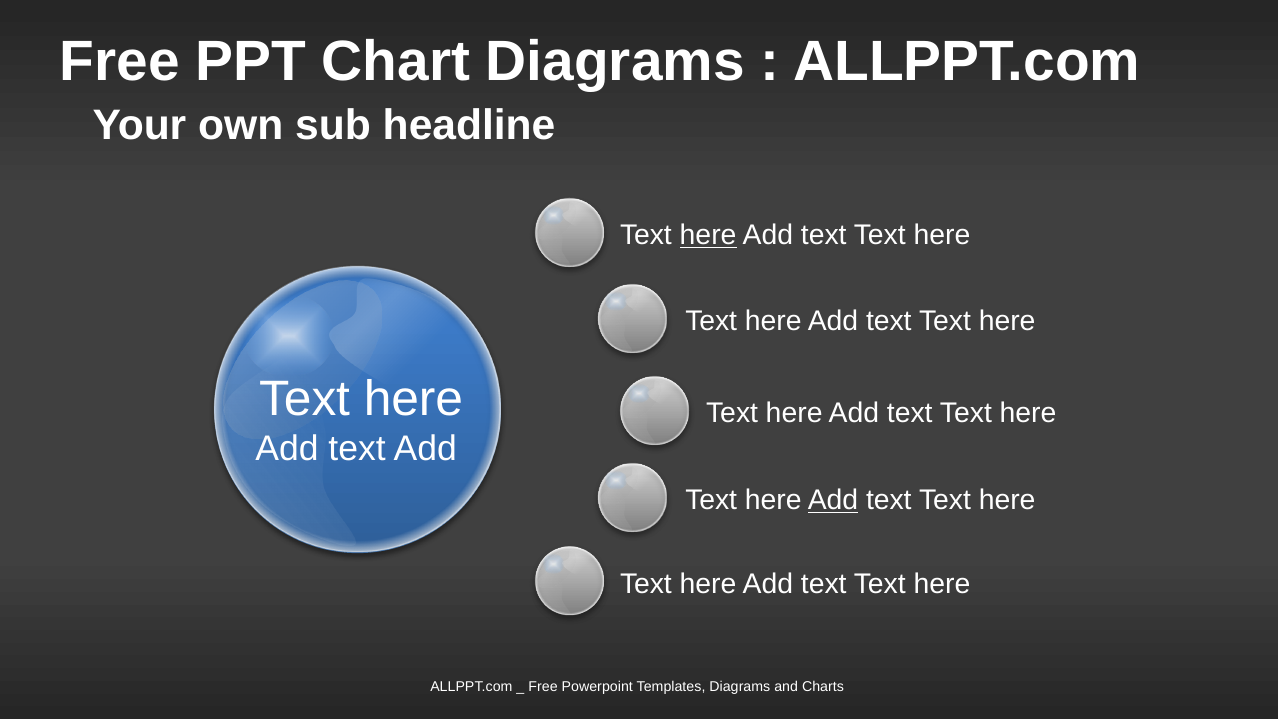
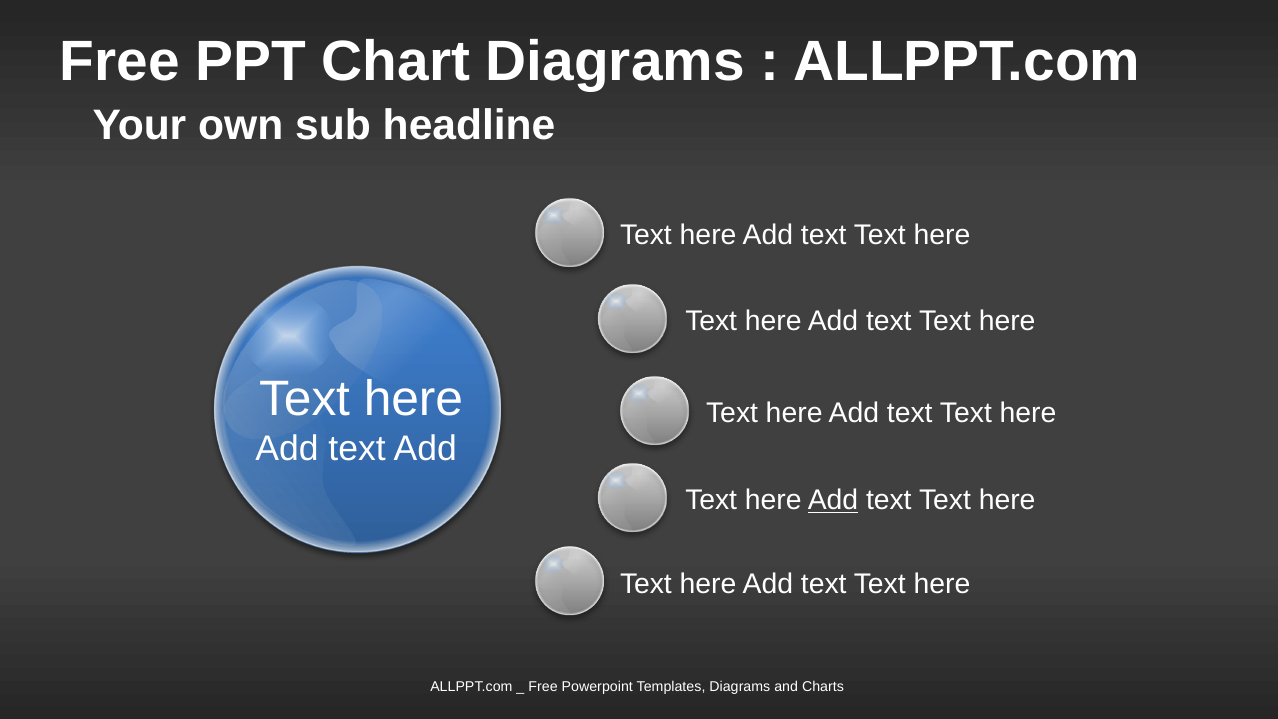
here underline: present -> none (708, 235)
